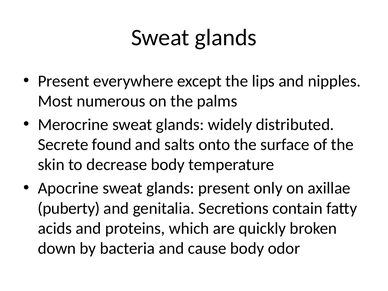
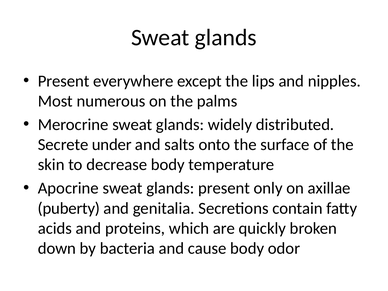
found: found -> under (112, 145)
